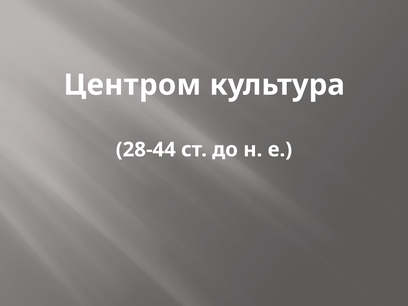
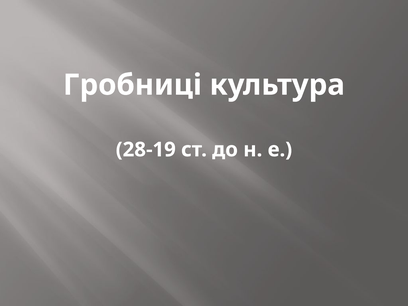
Центром: Центром -> Гробниці (132, 85)
28-44: 28-44 -> 28-19 (146, 150)
